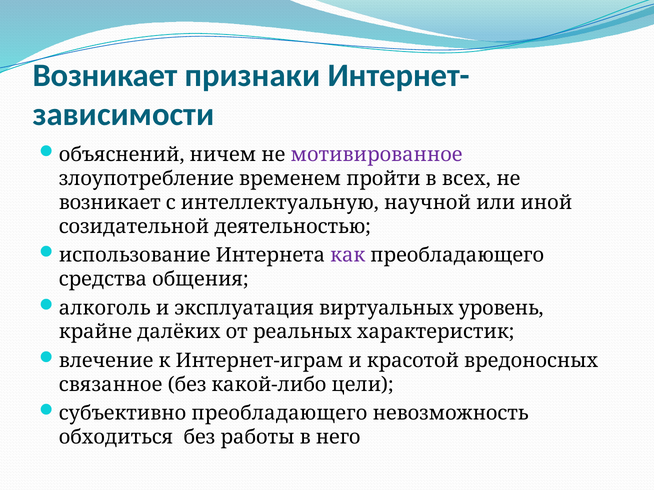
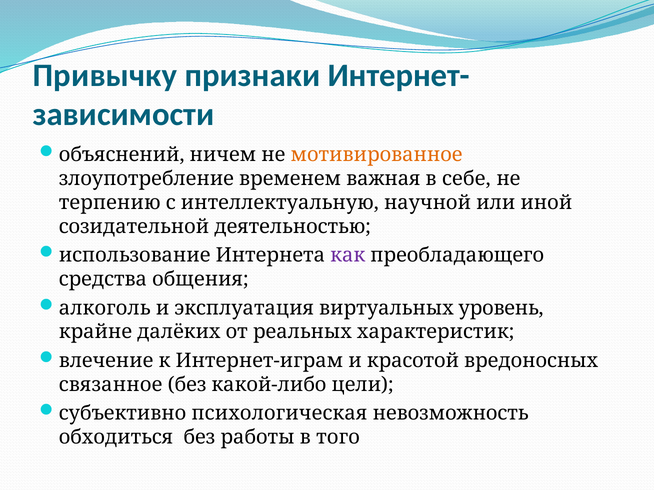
Возникает: Возникает -> Привычку (105, 76)
мотивированное colour: purple -> orange (377, 155)
пройти: пройти -> важная (383, 179)
всех: всех -> себе (466, 179)
возникает: возникает -> терпению (110, 203)
субъективно преобладающего: преобладающего -> психологическая (279, 414)
него: него -> того (338, 438)
